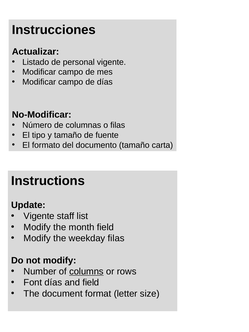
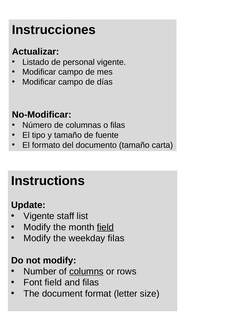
field underline: none -> present (105, 227)
Font días: días -> field (53, 283)
and field: field -> filas (91, 283)
